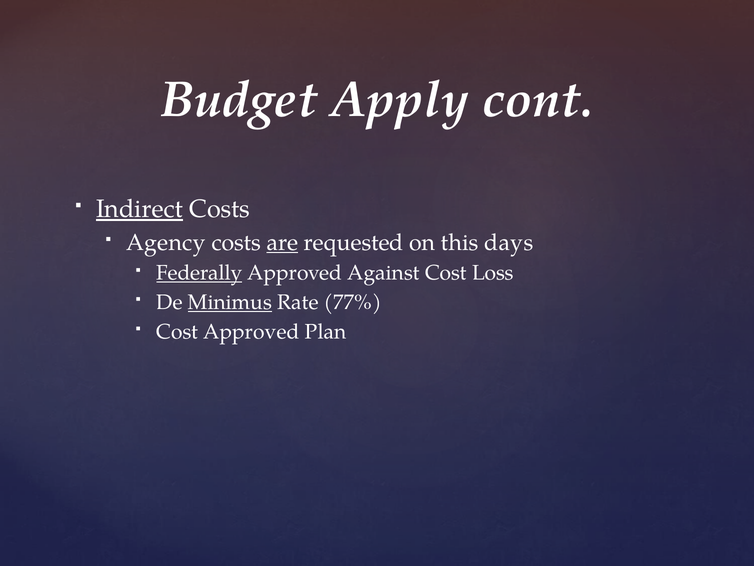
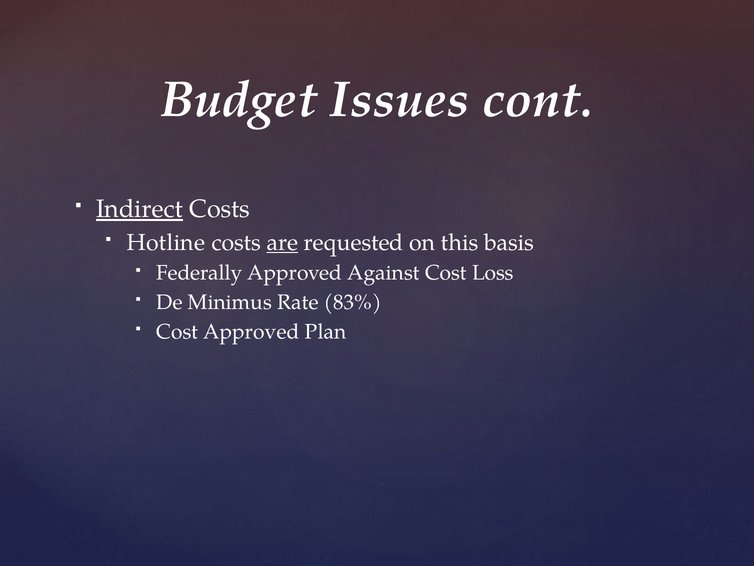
Apply: Apply -> Issues (400, 100)
Agency: Agency -> Hotline (166, 242)
days: days -> basis (509, 242)
Federally underline: present -> none (199, 273)
Minimus underline: present -> none (230, 302)
77%: 77% -> 83% (353, 302)
